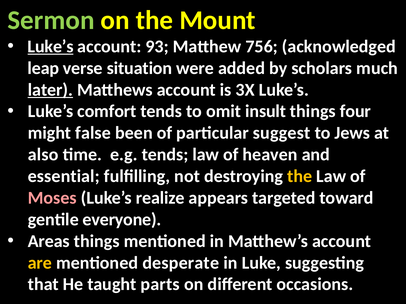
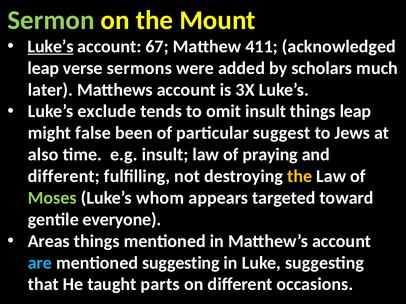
93: 93 -> 67 (157, 47)
756: 756 -> 411 (262, 47)
situation: situation -> sermons (139, 68)
later underline: present -> none (50, 90)
comfort: comfort -> exclude (107, 112)
things four: four -> leap (355, 112)
e.g tends: tends -> insult (165, 155)
heaven: heaven -> praying (270, 155)
essential: essential -> different (64, 177)
Moses colour: pink -> light green (52, 198)
realize: realize -> whom (160, 198)
are colour: yellow -> light blue (40, 263)
mentioned desperate: desperate -> suggesting (181, 263)
